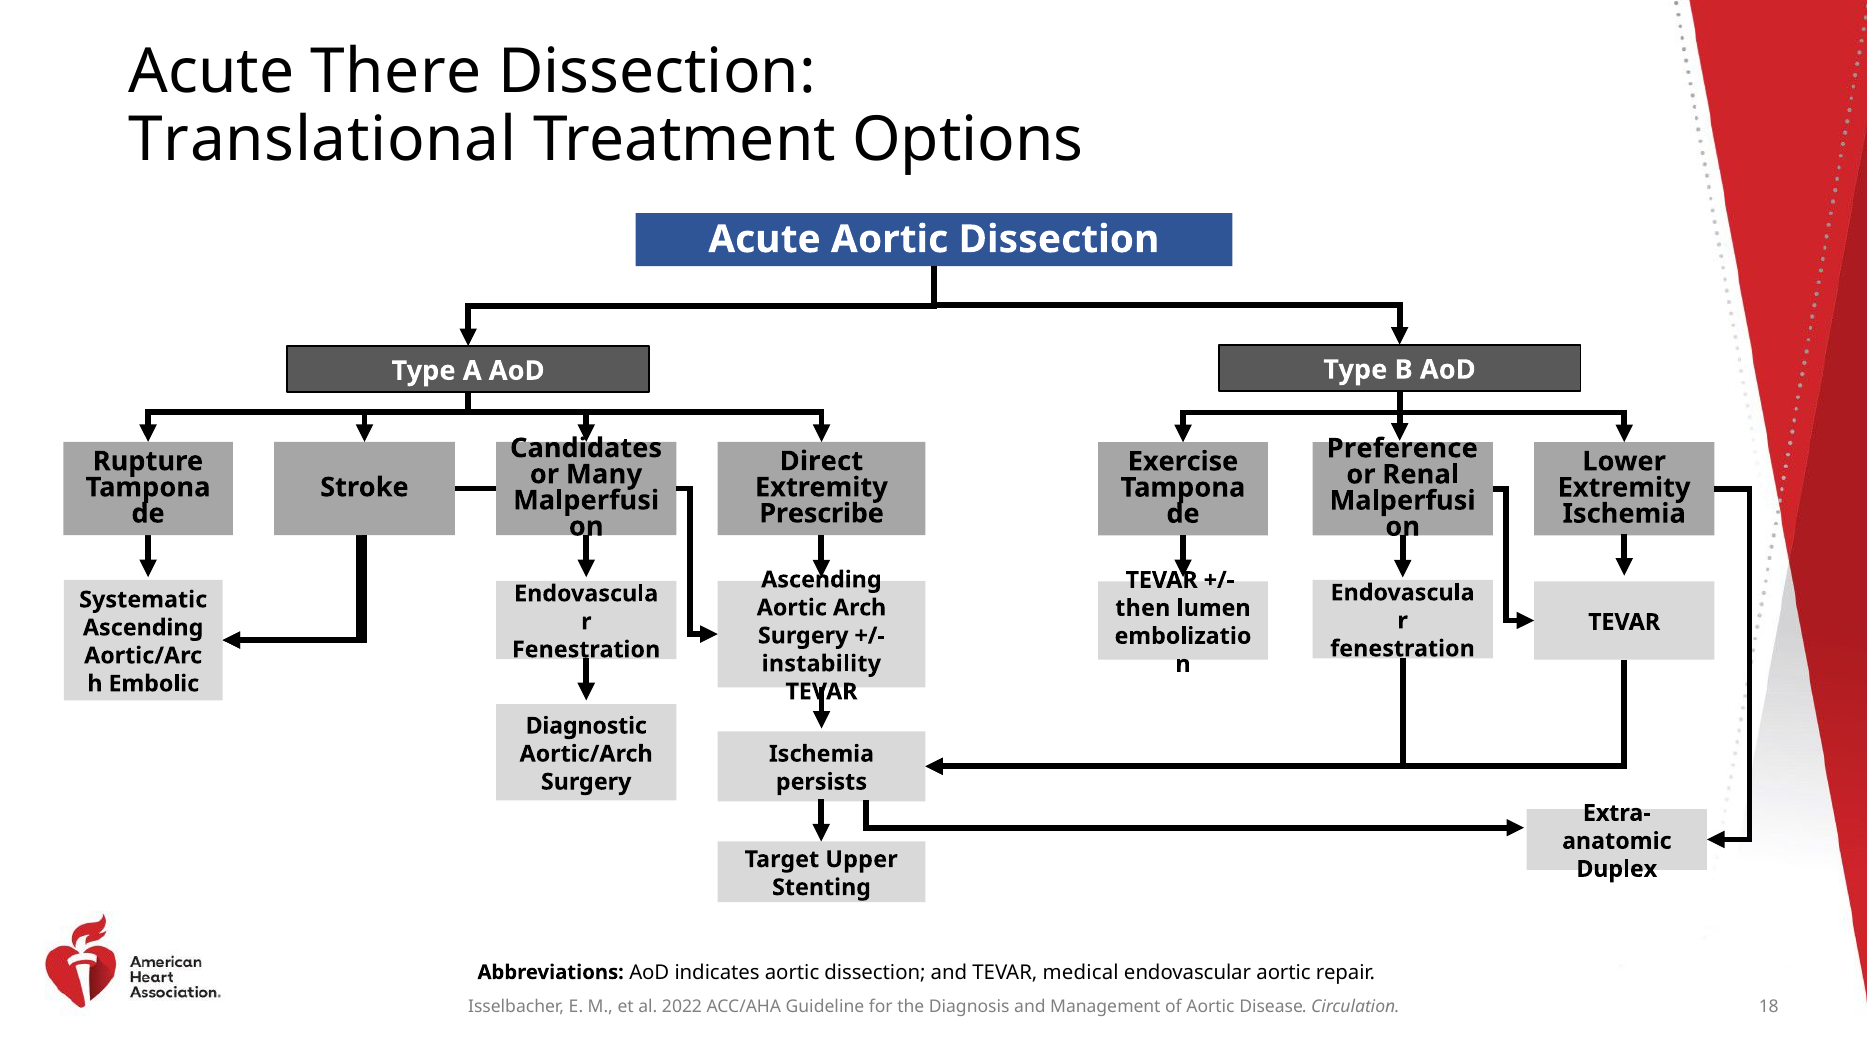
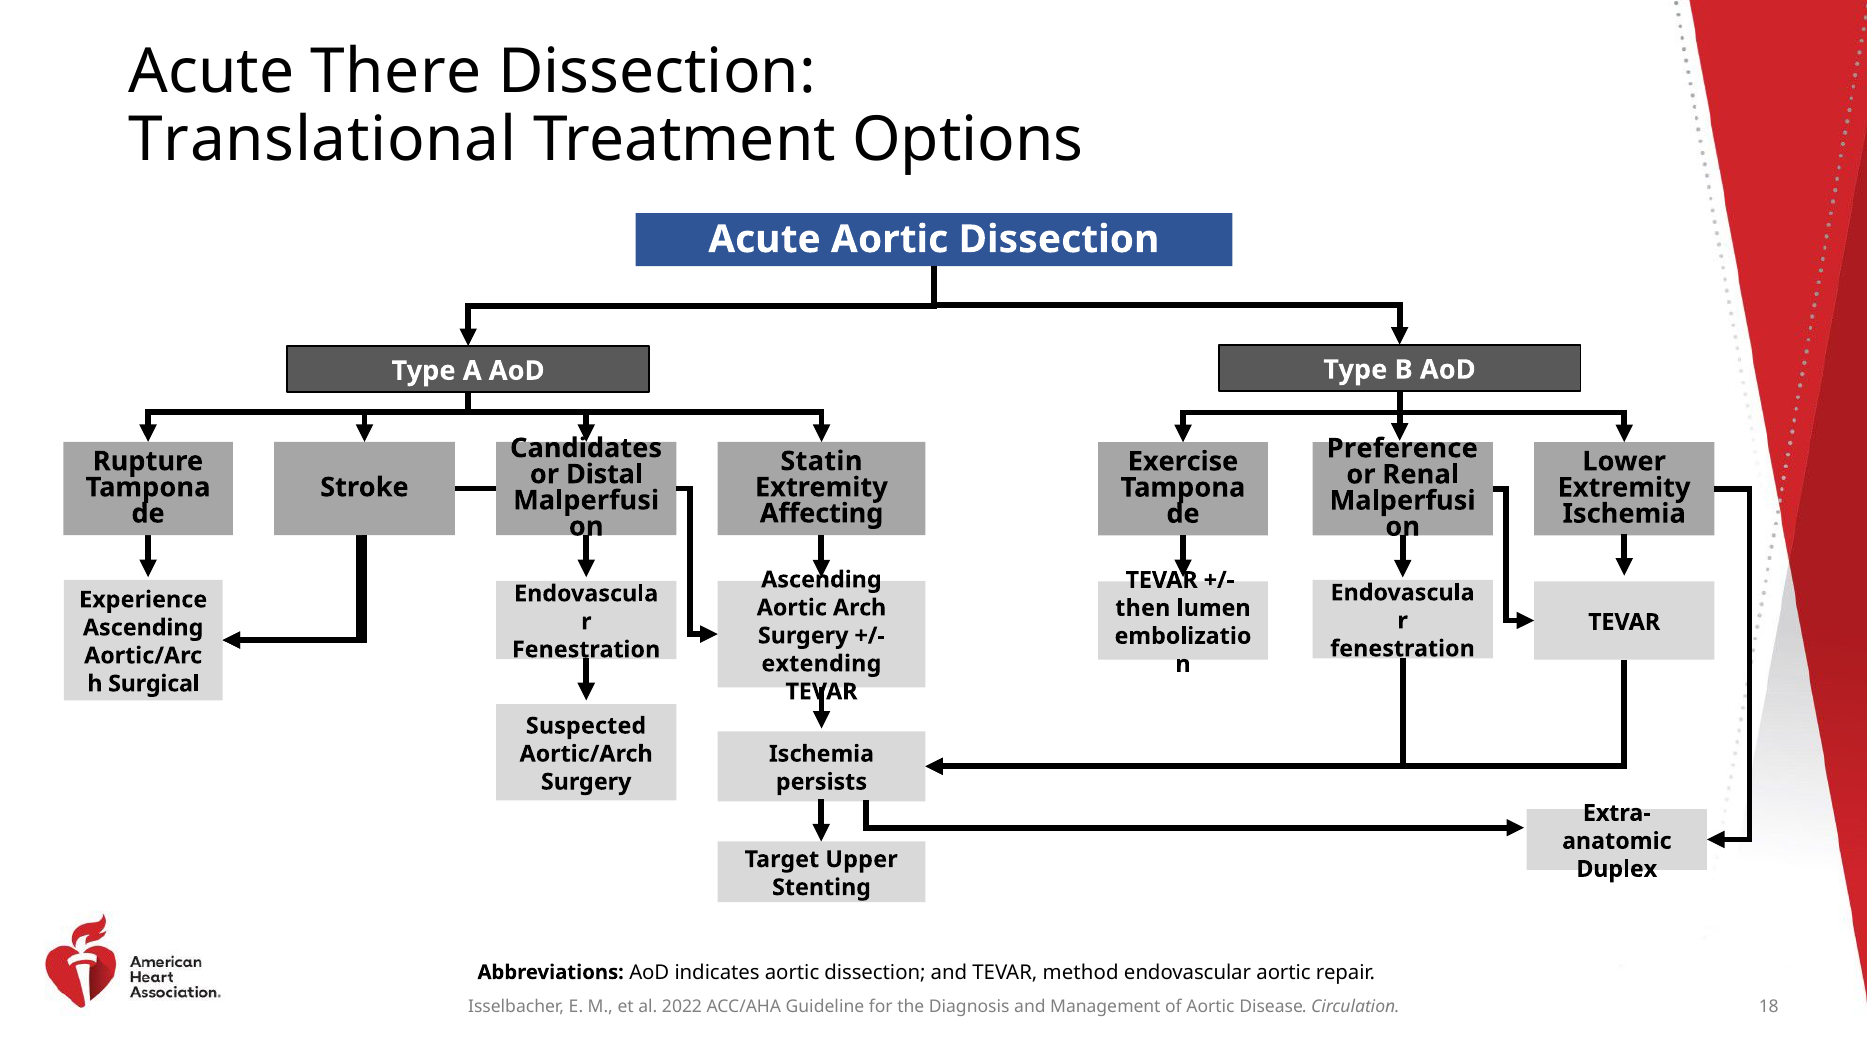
Direct: Direct -> Statin (821, 462)
Many: Many -> Distal (604, 475)
Prescribe: Prescribe -> Affecting (822, 514)
Systematic: Systematic -> Experience (143, 600)
instability: instability -> extending (821, 664)
Embolic: Embolic -> Surgical (154, 684)
Diagnostic: Diagnostic -> Suspected (586, 726)
medical: medical -> method (1081, 973)
